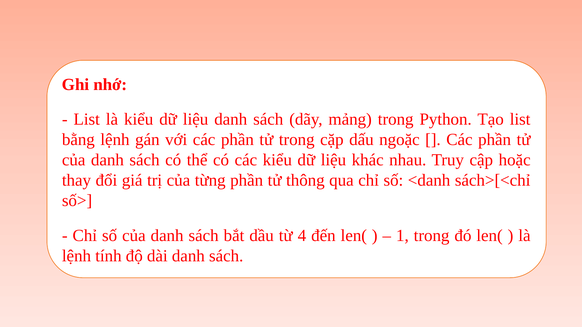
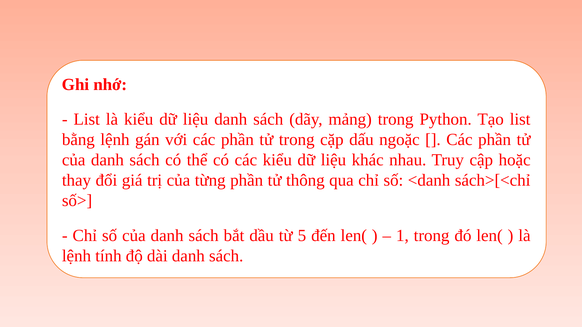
4: 4 -> 5 (302, 236)
